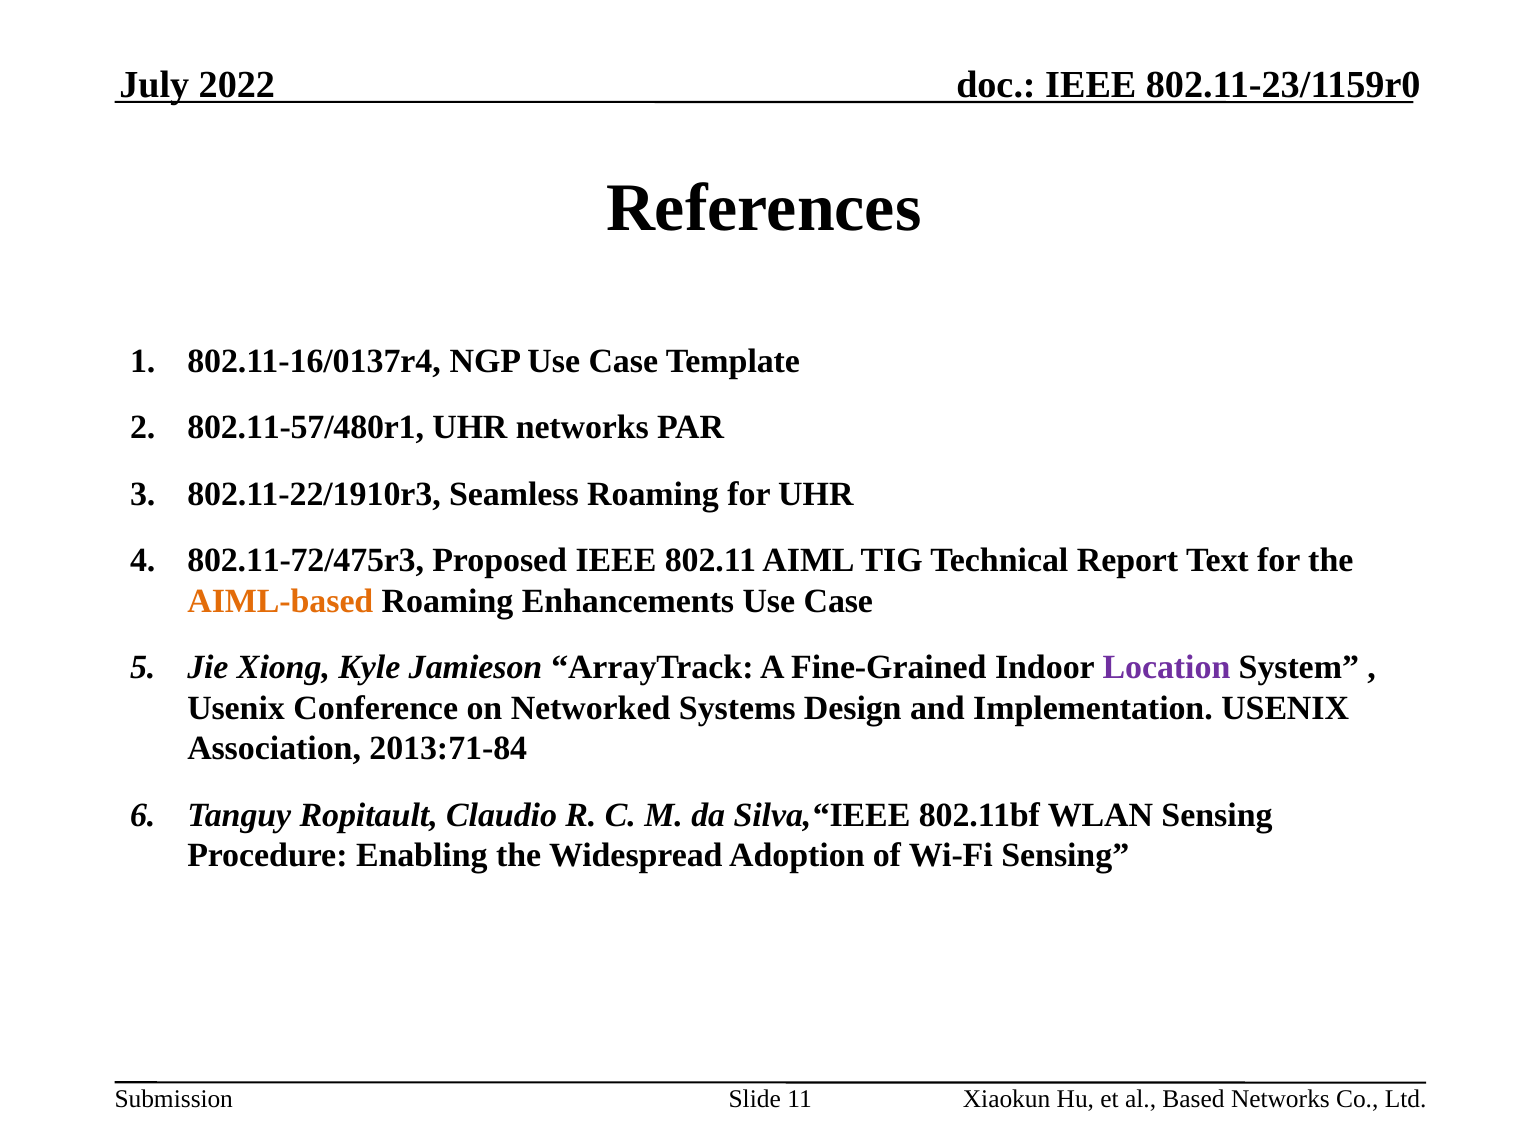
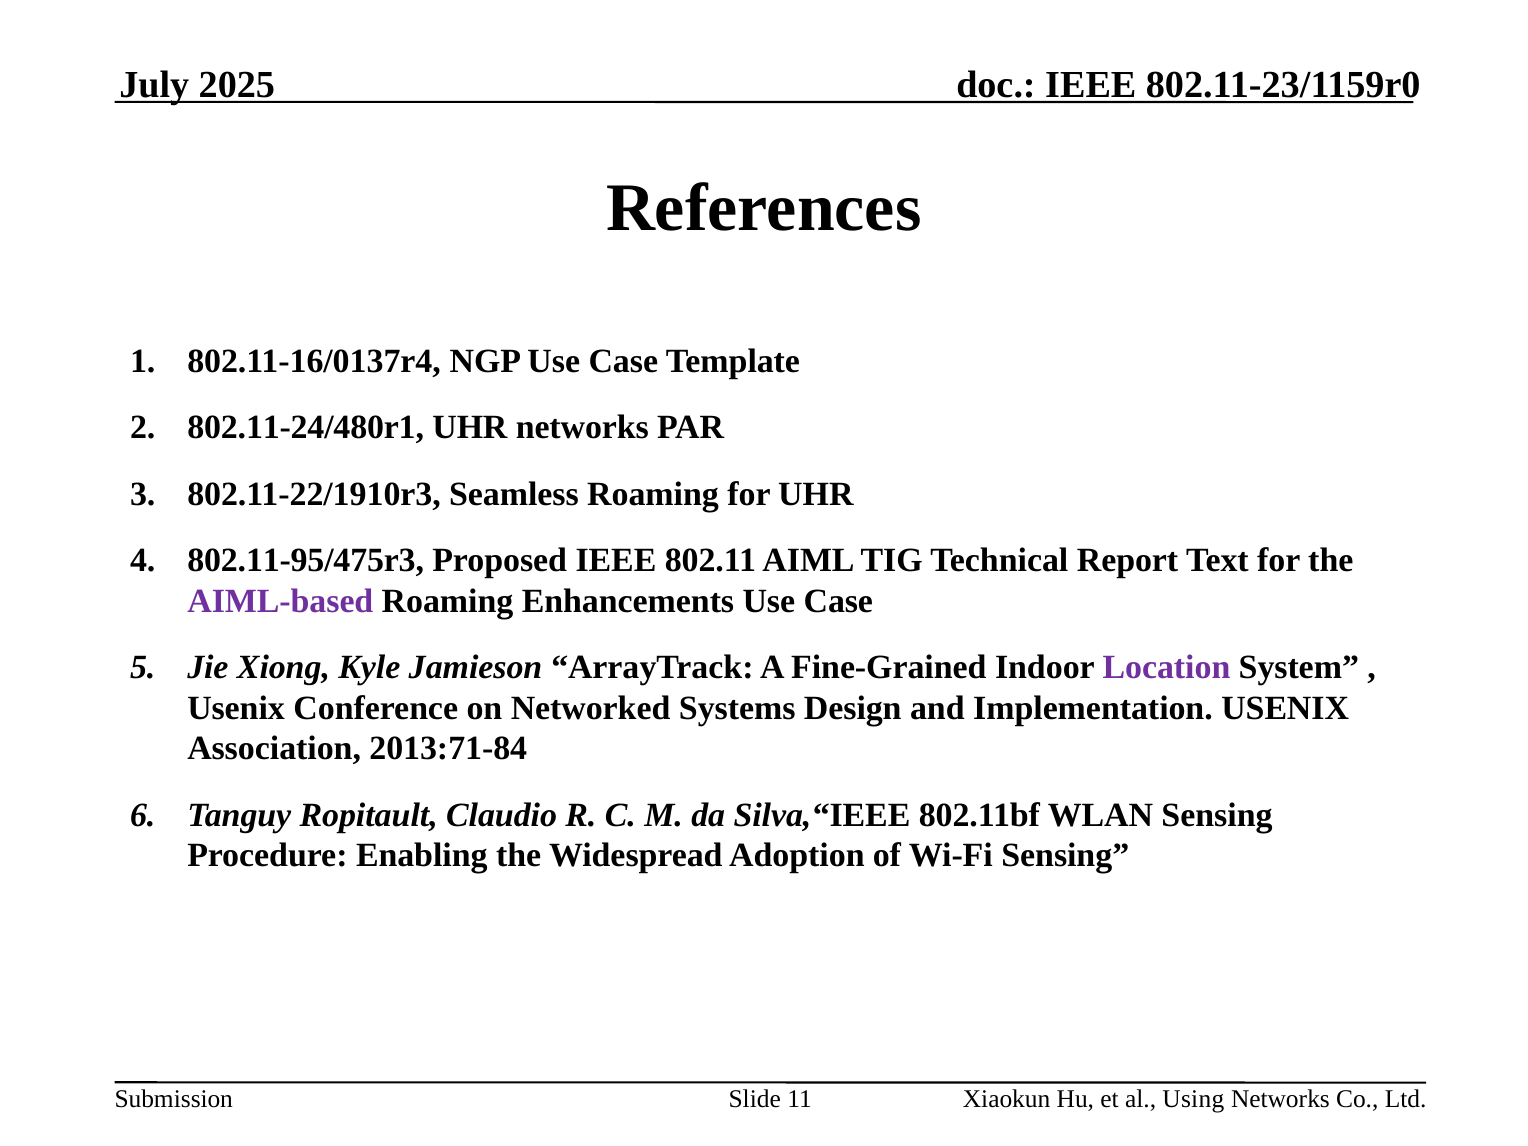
2022: 2022 -> 2025 (237, 85)
802.11-57/480r1: 802.11-57/480r1 -> 802.11-24/480r1 (306, 428)
802.11-72/475r3: 802.11-72/475r3 -> 802.11-95/475r3 (306, 560)
AIML-based colour: orange -> purple (280, 601)
Based: Based -> Using (1193, 1099)
